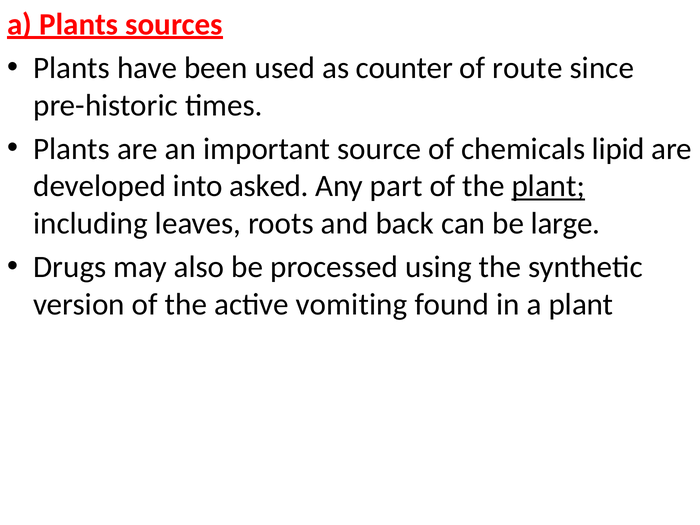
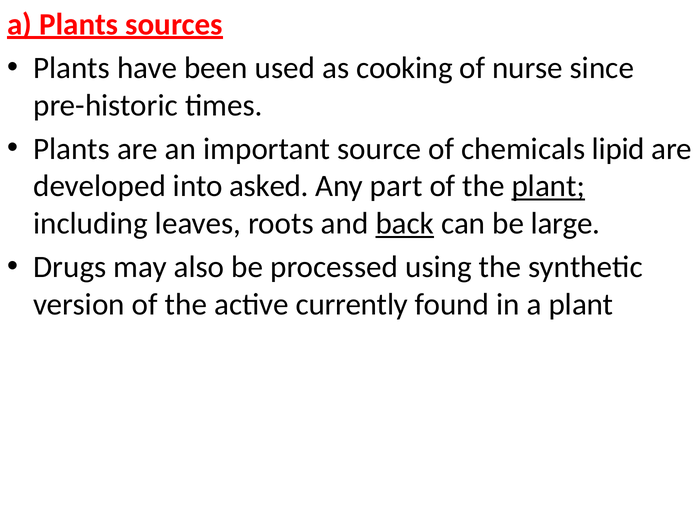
counter: counter -> cooking (404, 68)
route: route -> nurse (528, 68)
back underline: none -> present (405, 224)
vomiting: vomiting -> currently (352, 304)
